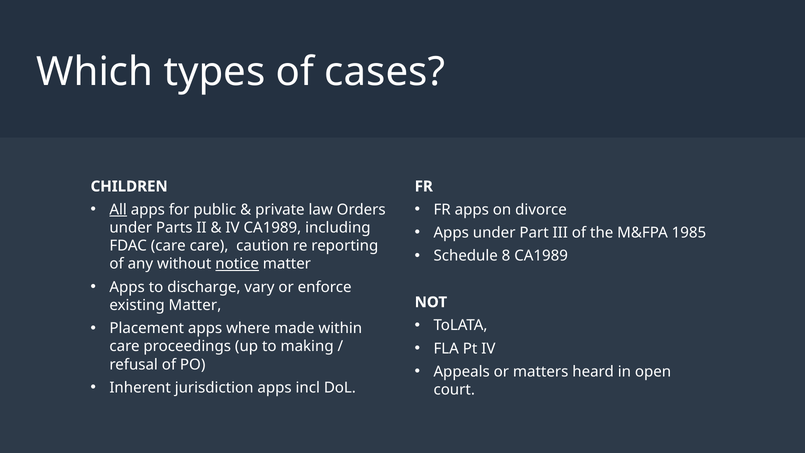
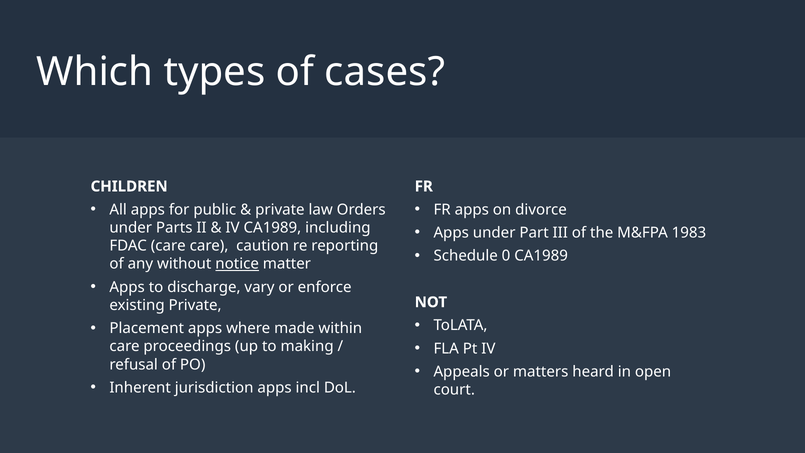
All underline: present -> none (118, 209)
1985: 1985 -> 1983 (689, 233)
8: 8 -> 0 (506, 256)
existing Matter: Matter -> Private (195, 305)
